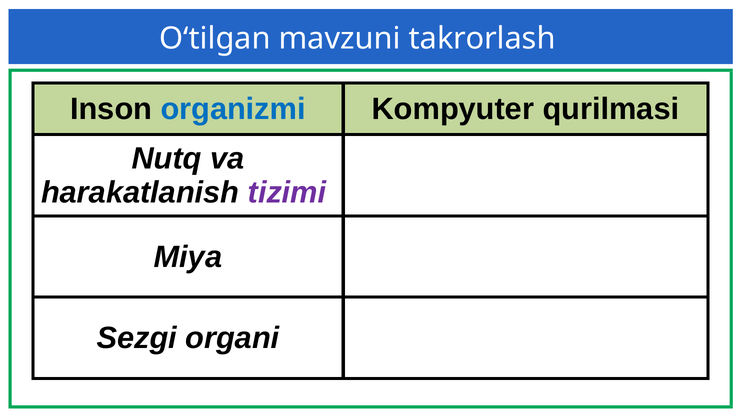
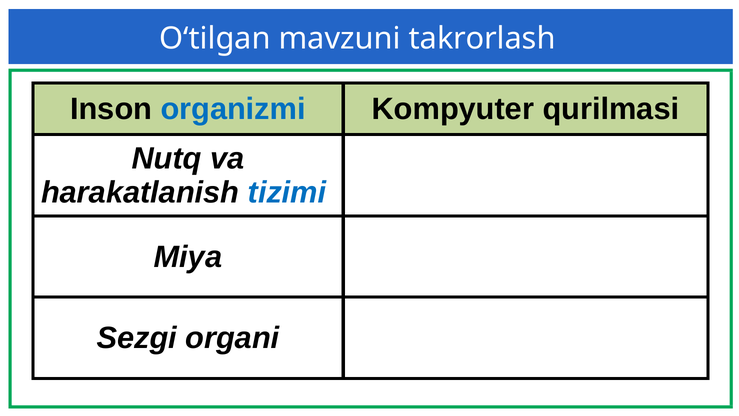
tizimi colour: purple -> blue (287, 193)
